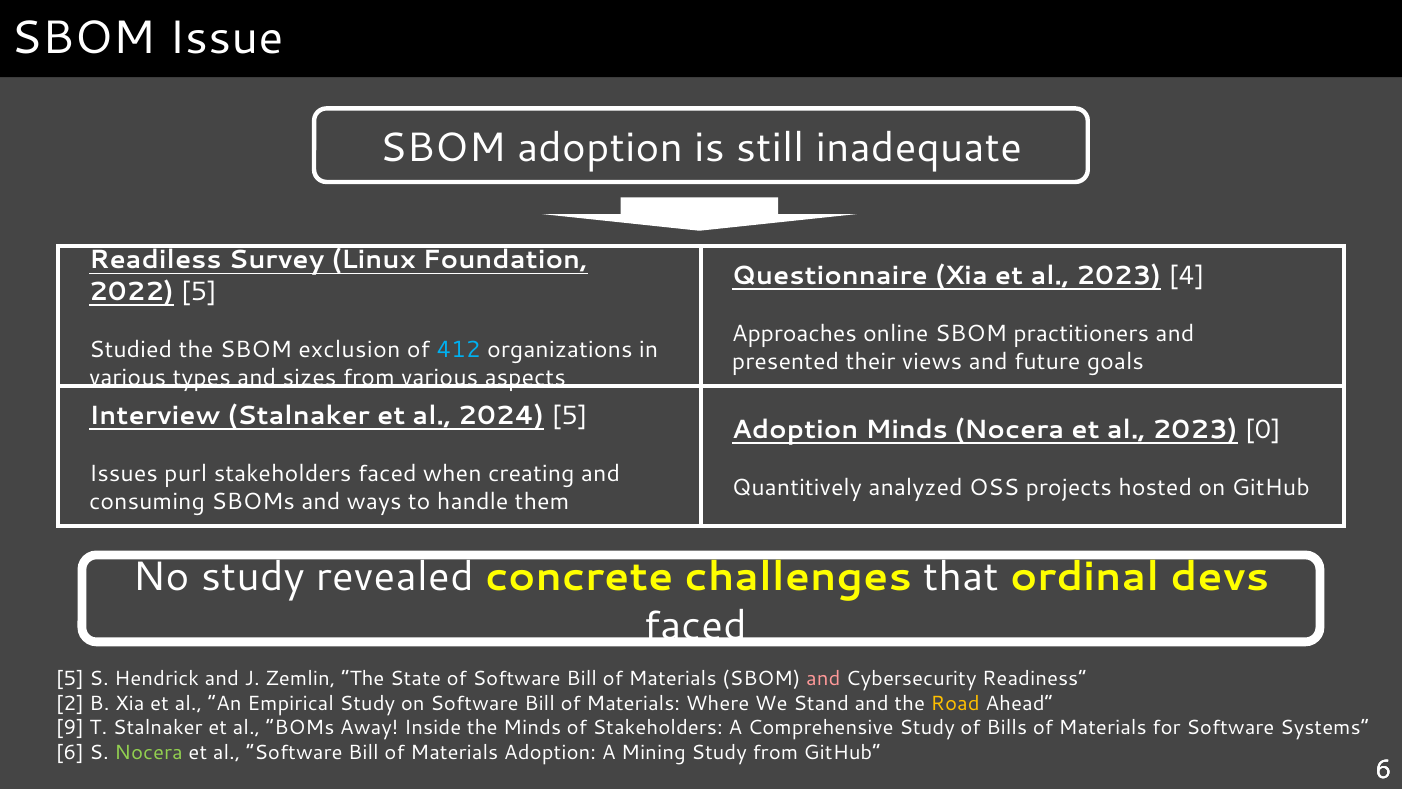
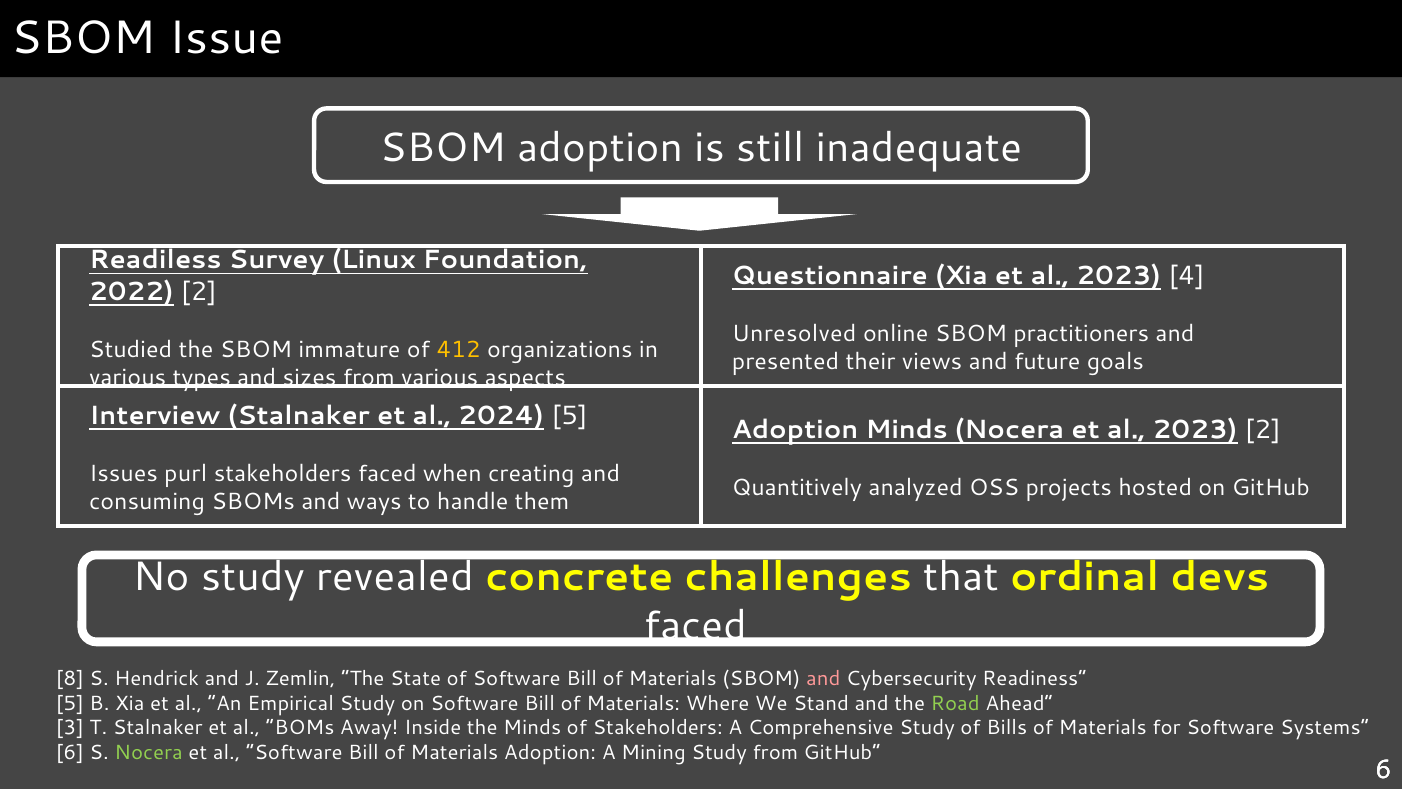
2022 5: 5 -> 2 (199, 292)
Approaches: Approaches -> Unresolved (794, 333)
exclusion: exclusion -> immature (349, 349)
412 colour: light blue -> yellow (458, 349)
2023 0: 0 -> 2 (1263, 430)
5: 5 -> 8 (70, 679)
2: 2 -> 5 (70, 703)
Road colour: yellow -> light green (955, 703)
9: 9 -> 3 (70, 728)
